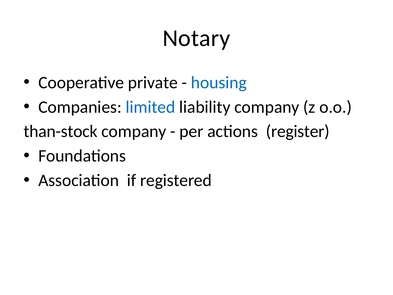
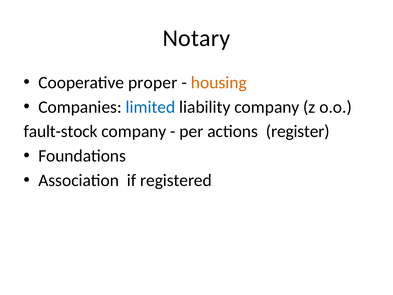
private: private -> proper (153, 82)
housing colour: blue -> orange (219, 82)
than-stock: than-stock -> fault-stock (61, 131)
